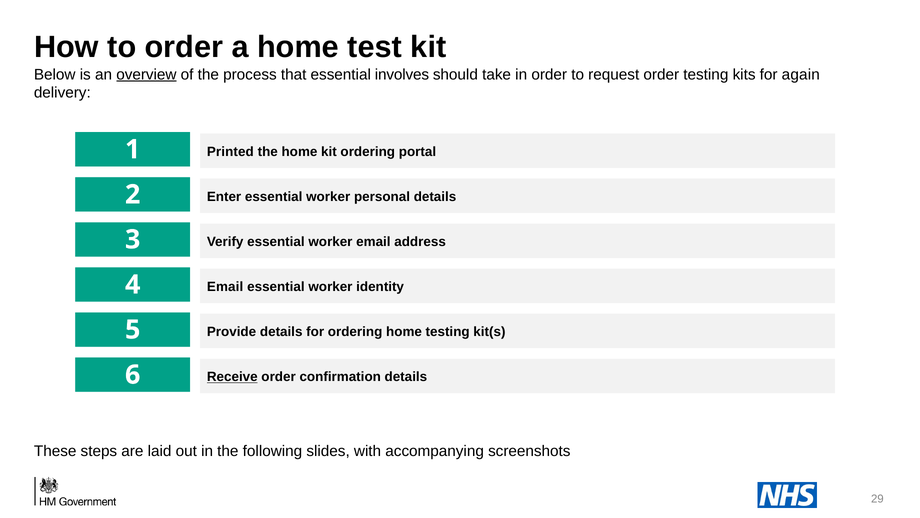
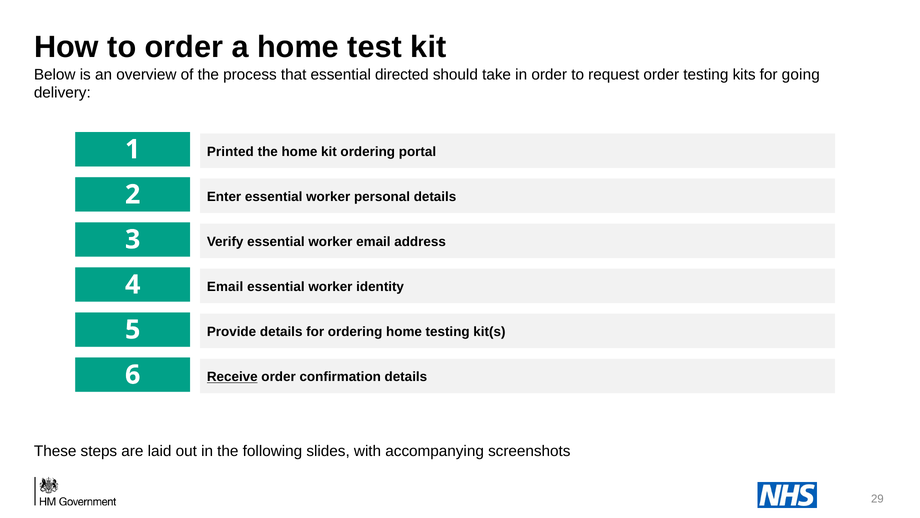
overview underline: present -> none (146, 74)
involves: involves -> directed (402, 74)
again: again -> going (801, 74)
